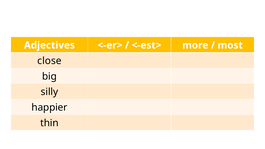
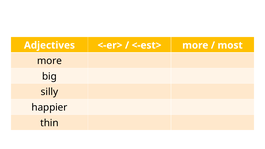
close: close -> more (50, 61)
